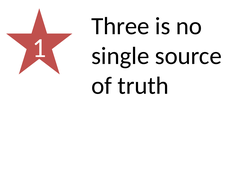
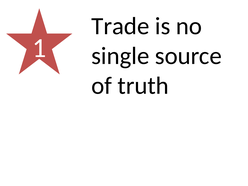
Three: Three -> Trade (120, 26)
